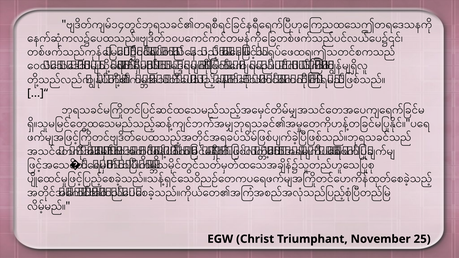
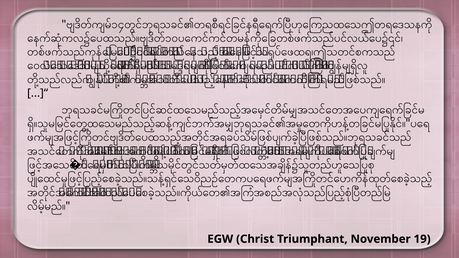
25: 25 -> 19 (422, 239)
